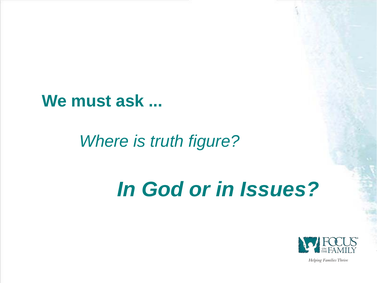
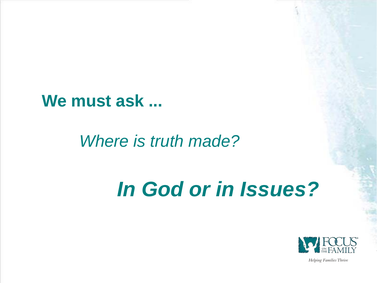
figure: figure -> made (214, 141)
